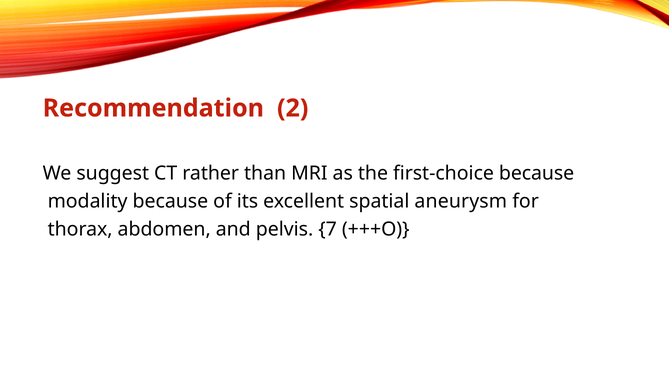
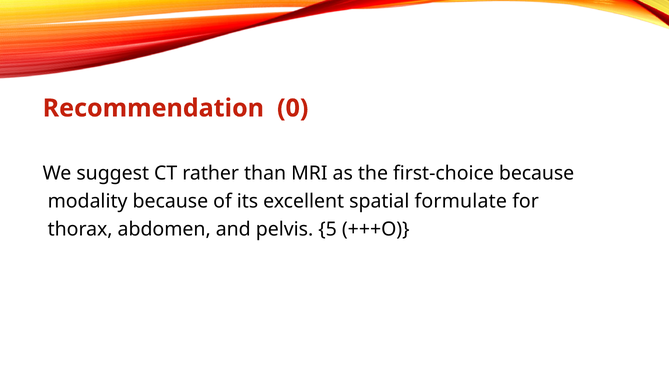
2: 2 -> 0 (293, 108)
aneurysm: aneurysm -> formulate (461, 201)
7: 7 -> 5 (328, 229)
